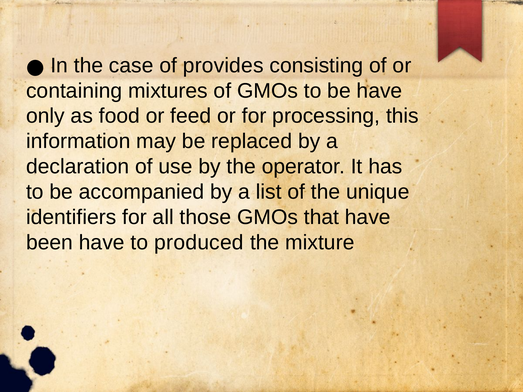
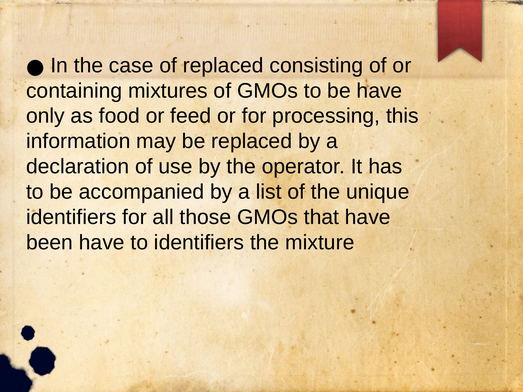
of provides: provides -> replaced (223, 65)
to produced: produced -> identifiers (199, 243)
